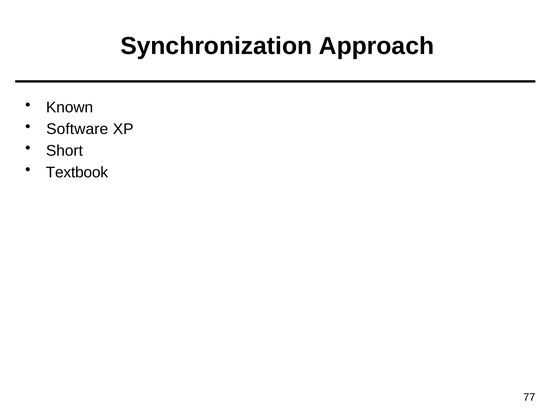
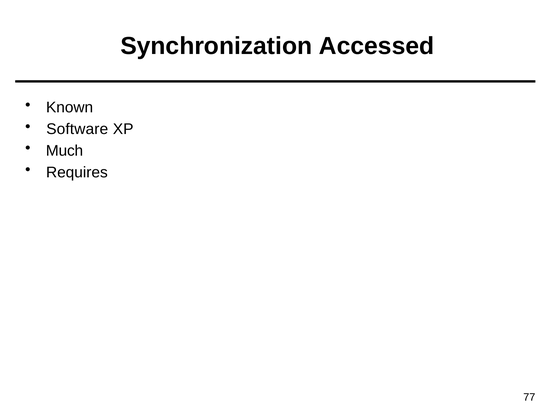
Approach: Approach -> Accessed (377, 46)
Short: Short -> Much (65, 151)
Textbook: Textbook -> Requires (77, 172)
